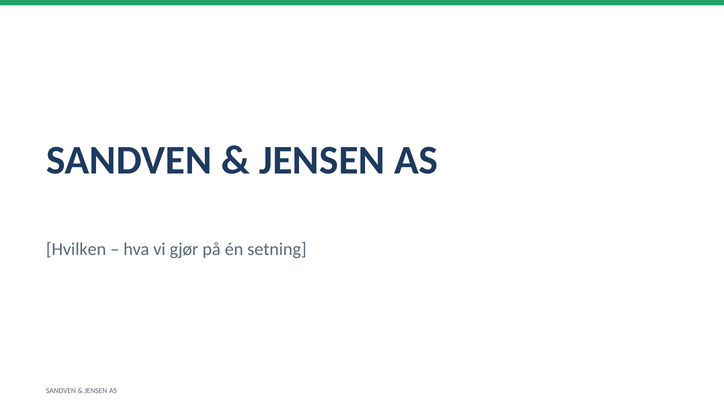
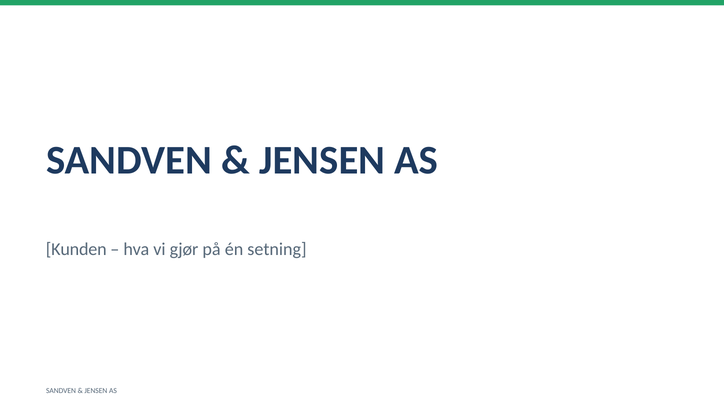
Hvilken: Hvilken -> Kunden (76, 249)
